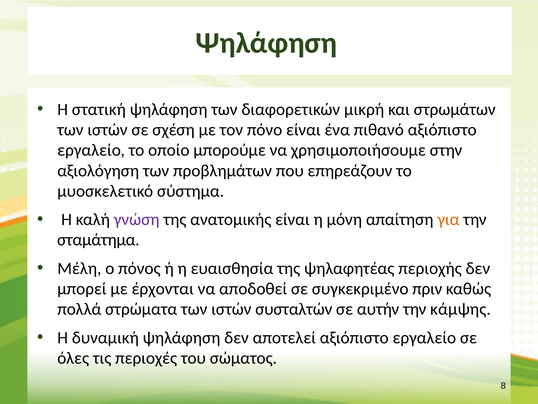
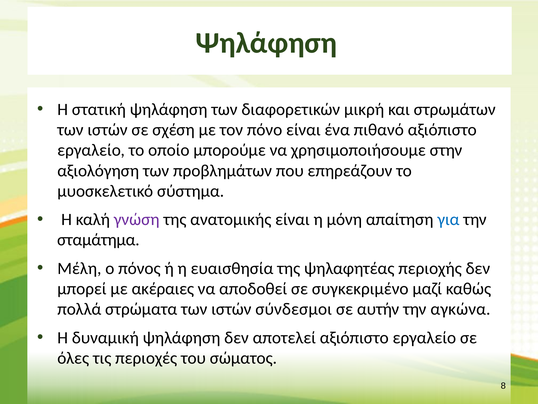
για colour: orange -> blue (448, 219)
έρχονται: έρχονται -> ακέραιες (163, 289)
πριν: πριν -> μαζί (427, 289)
συσταλτών: συσταλτών -> σύνδεσμοι (294, 309)
κάμψης: κάμψης -> αγκώνα (460, 309)
